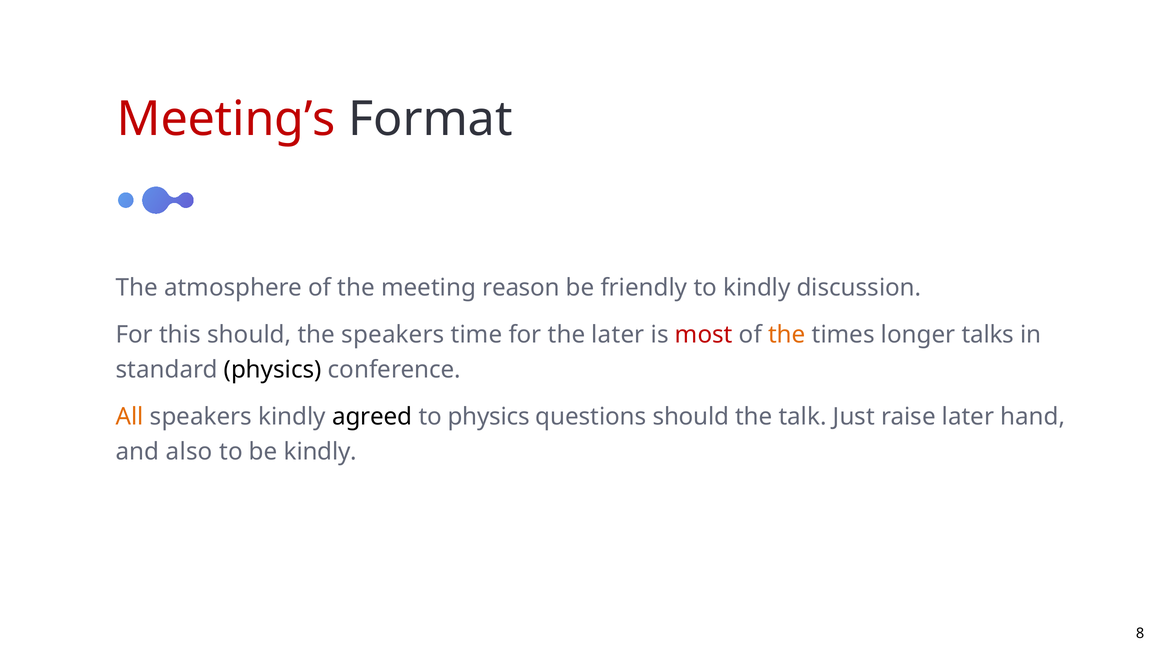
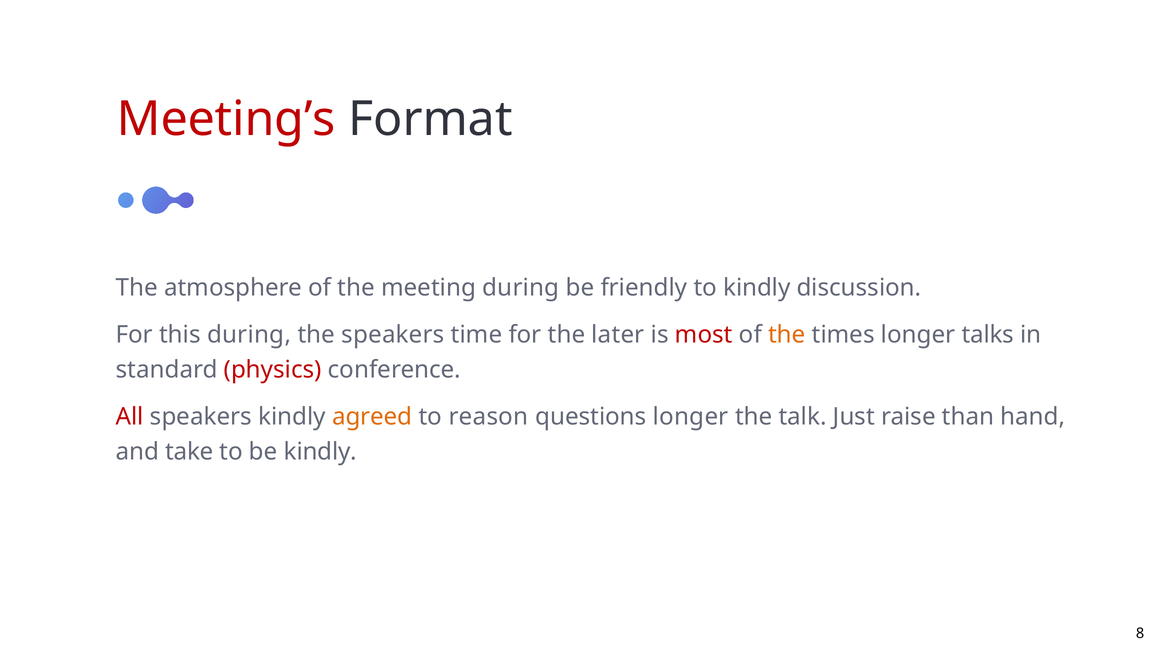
meeting reason: reason -> during (521, 287)
this should: should -> during (249, 335)
physics colour: black -> red (273, 369)
All colour: orange -> red (130, 416)
agreed colour: black -> orange (372, 416)
to physics: physics -> reason (488, 416)
questions should: should -> longer (691, 416)
raise later: later -> than (968, 416)
also: also -> take (189, 451)
